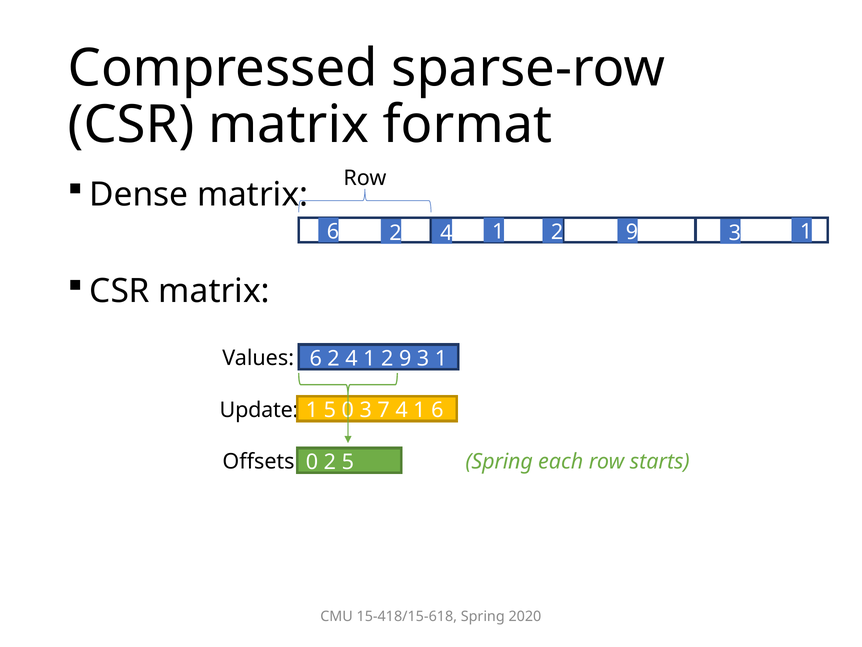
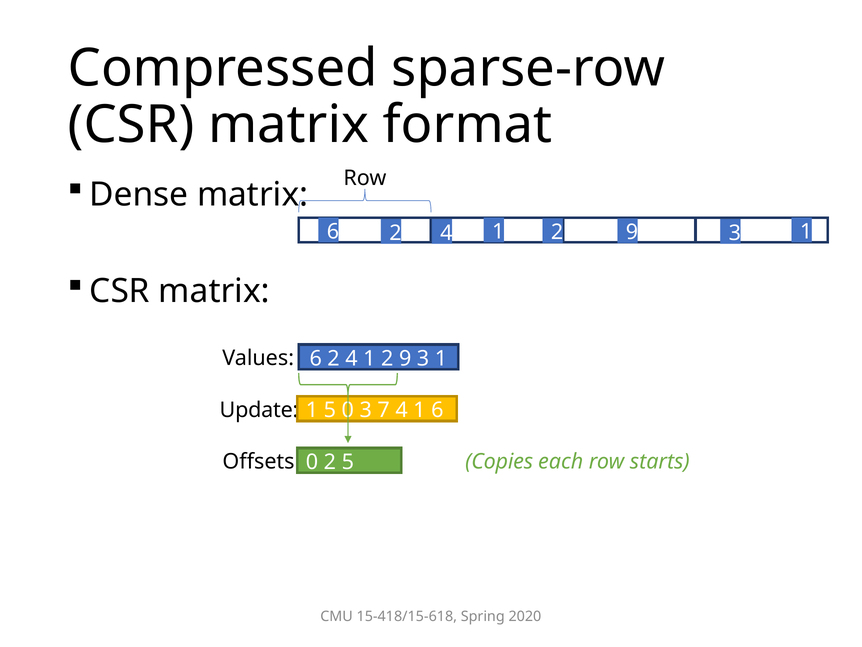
5 Spring: Spring -> Copies (499, 461)
